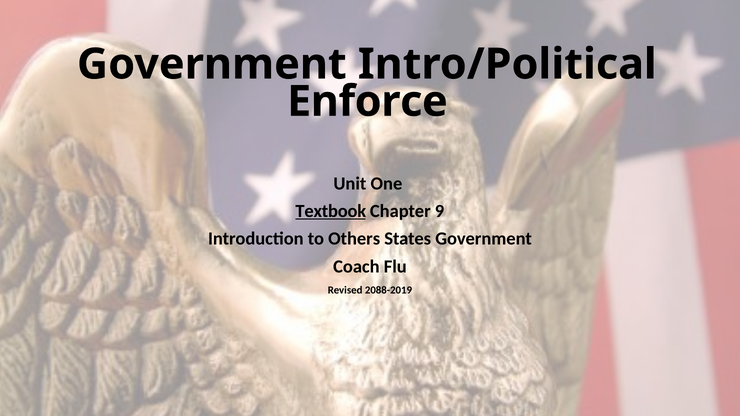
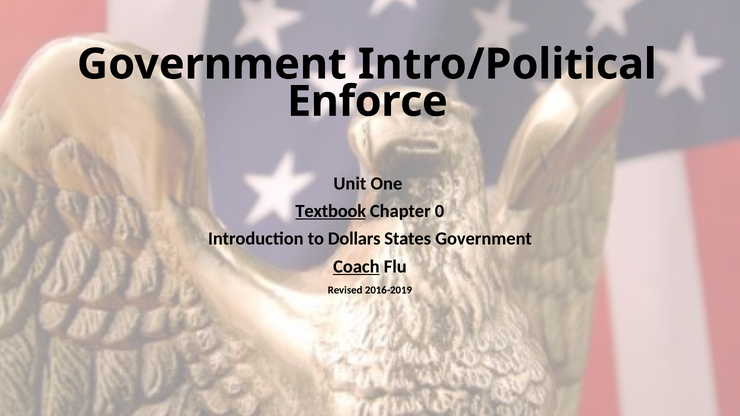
9: 9 -> 0 (440, 211)
Others: Others -> Dollars (354, 239)
Coach underline: none -> present (356, 267)
2088-2019: 2088-2019 -> 2016-2019 (388, 290)
